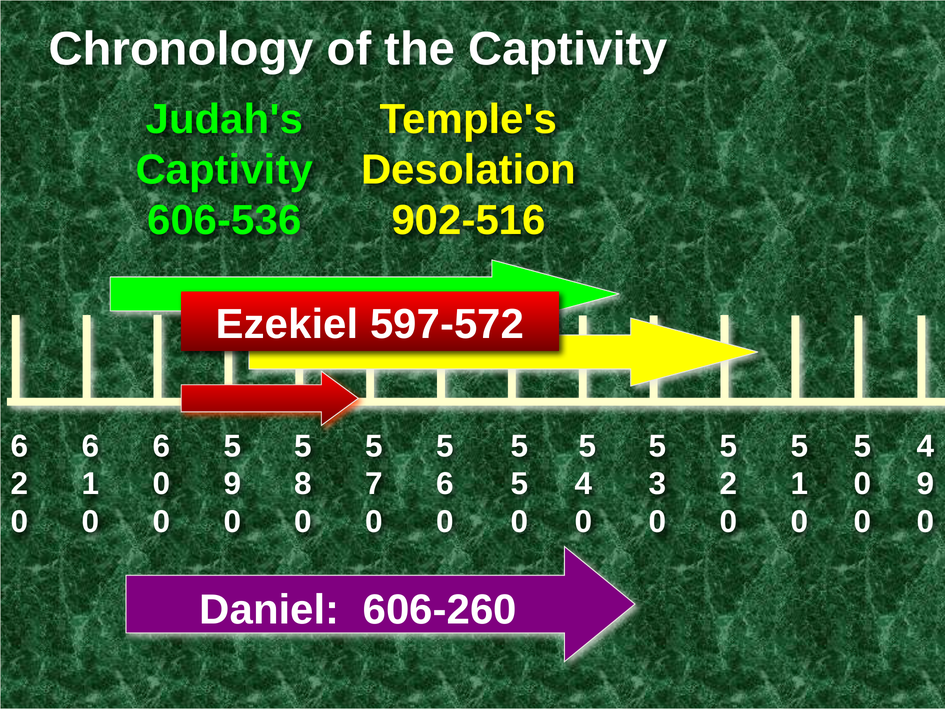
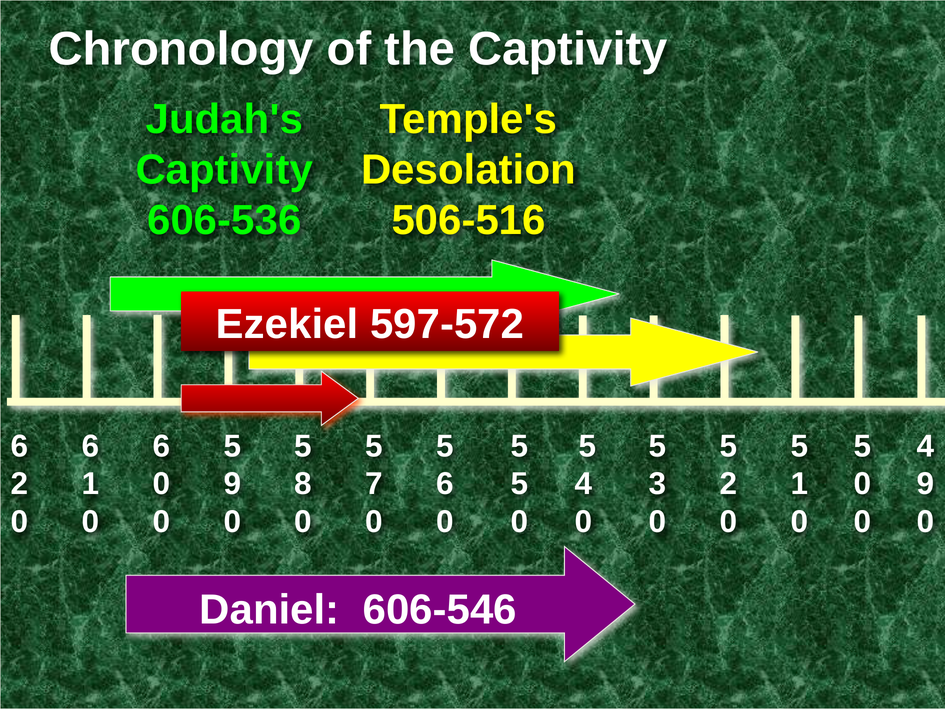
902-516: 902-516 -> 506-516 (469, 220)
606-260: 606-260 -> 606-546 (440, 609)
